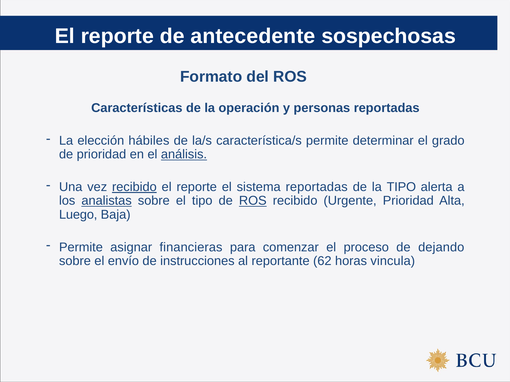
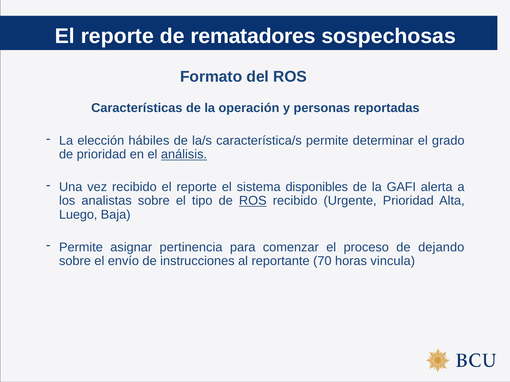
antecedente: antecedente -> rematadores (253, 36)
recibido underline: present -> none (134, 187)
sistema reportadas: reportadas -> disponibles (317, 187)
la TIPO: TIPO -> GAFI (401, 187)
analistas underline: present -> none (107, 201)
financieras: financieras -> pertinencia (191, 247)
62: 62 -> 70 (322, 261)
